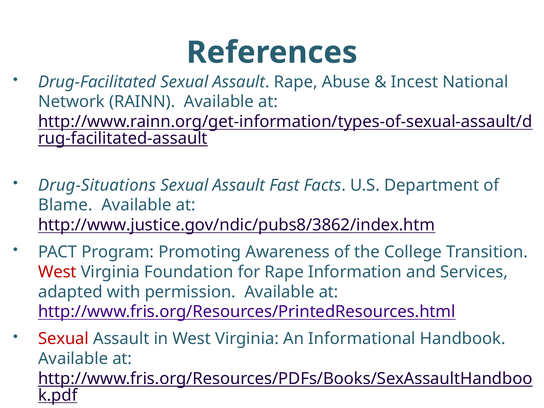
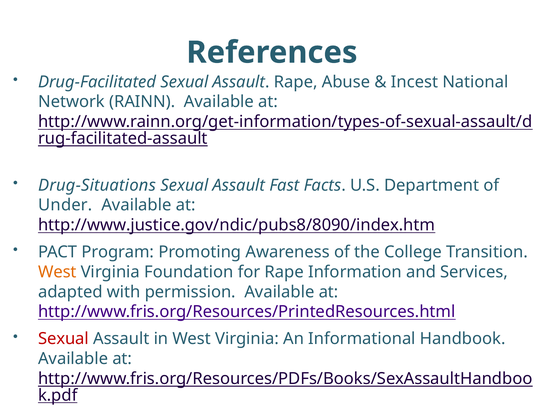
Blame: Blame -> Under (65, 205)
http://www.justice.gov/ndic/pubs8/3862/index.htm: http://www.justice.gov/ndic/pubs8/3862/index.htm -> http://www.justice.gov/ndic/pubs8/8090/index.htm (237, 225)
West colour: red -> orange (57, 272)
